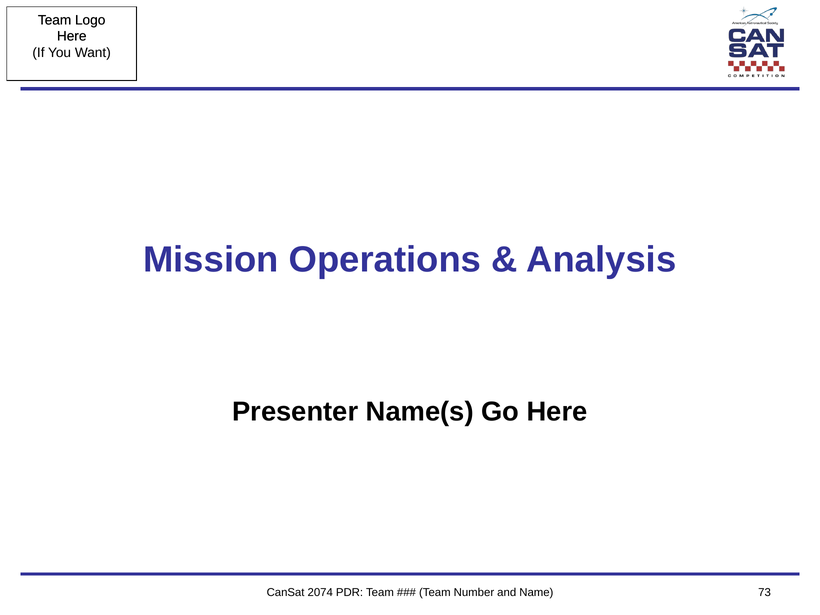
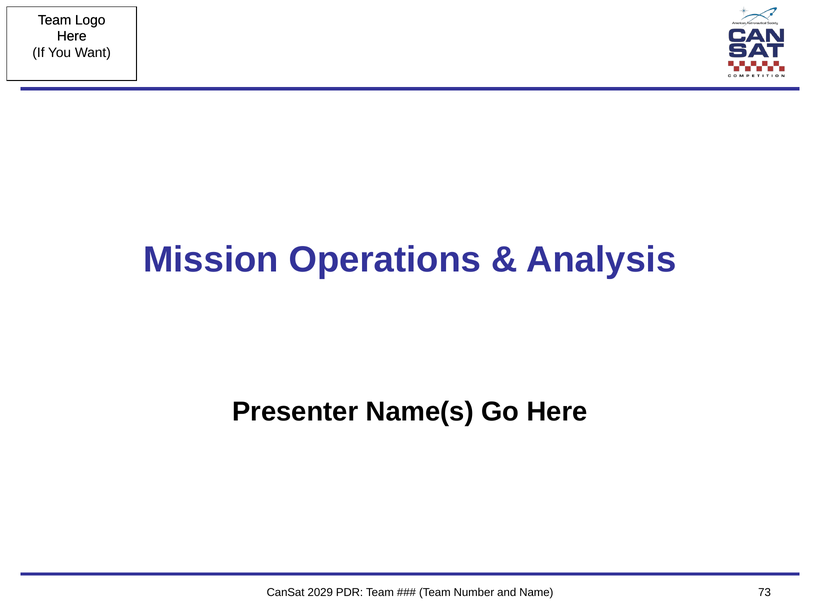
2074: 2074 -> 2029 (320, 593)
